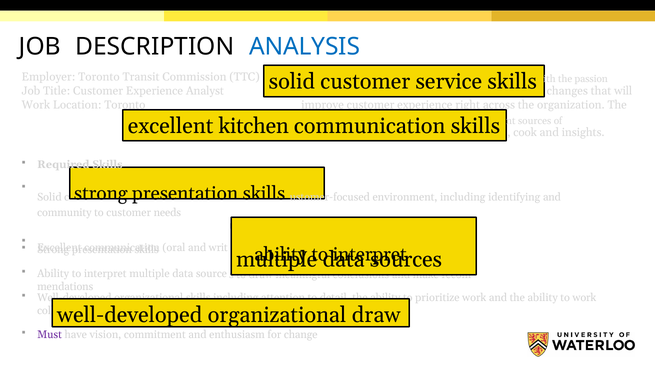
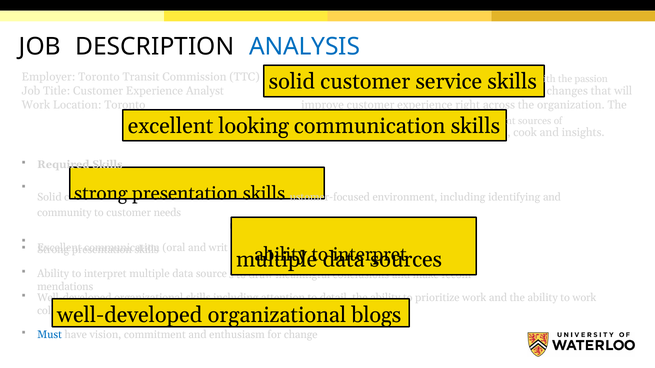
kitchen: kitchen -> looking (254, 126)
draw: draw -> blogs (376, 315)
Must colour: purple -> blue (50, 335)
